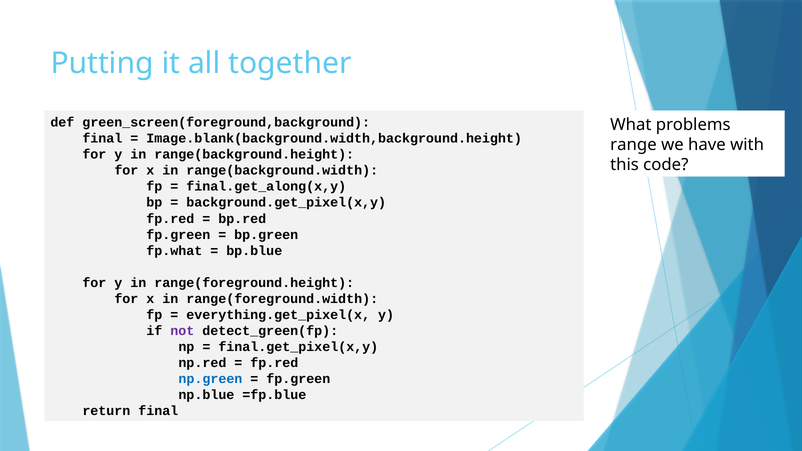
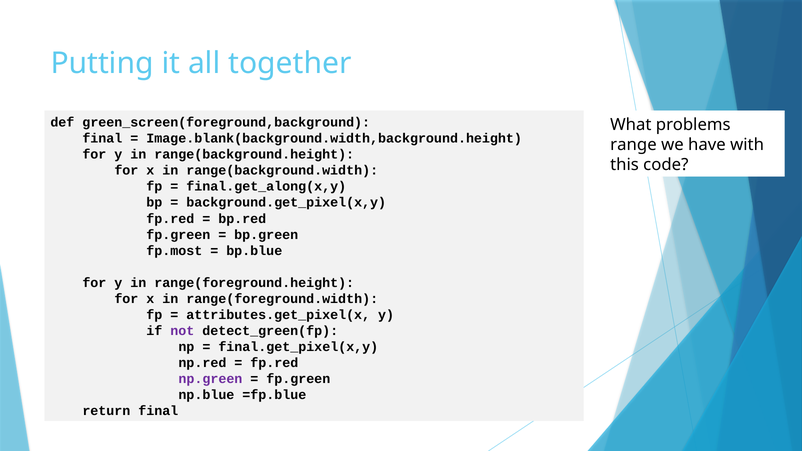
fp.what: fp.what -> fp.most (174, 251)
everything.get_pixel(x: everything.get_pixel(x -> attributes.get_pixel(x (278, 315)
np.green colour: blue -> purple (210, 379)
